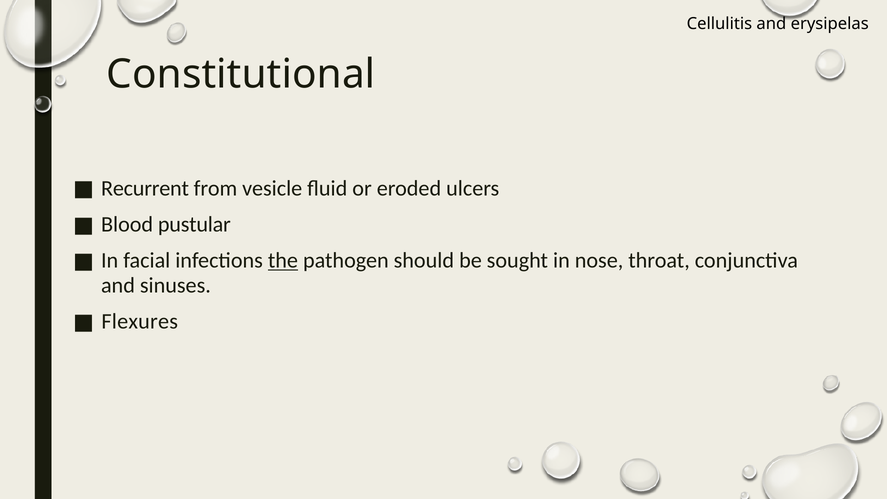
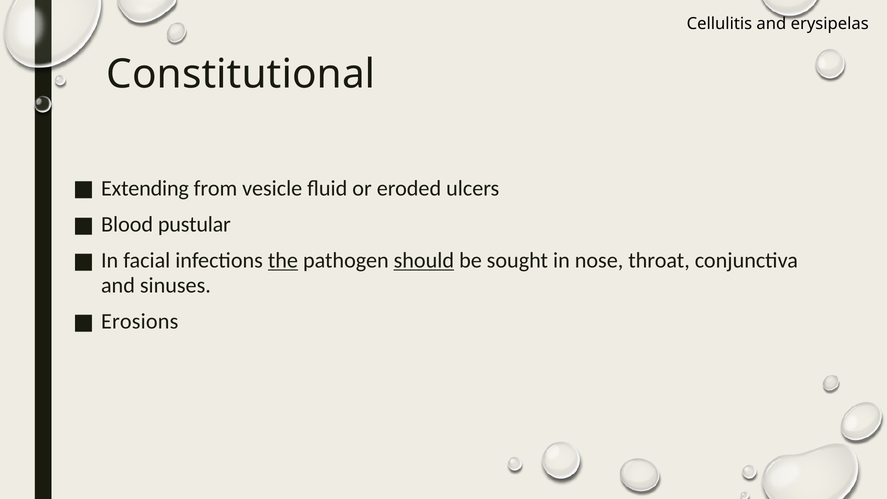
Recurrent: Recurrent -> Extending (145, 188)
should underline: none -> present (424, 260)
Flexures: Flexures -> Erosions (140, 322)
